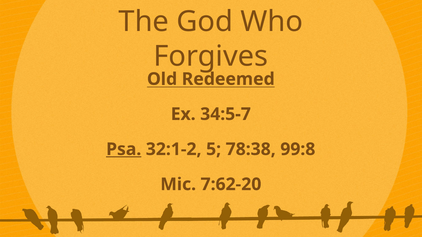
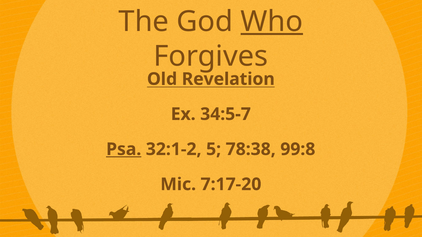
Who underline: none -> present (272, 22)
Redeemed: Redeemed -> Revelation (228, 79)
7:62-20: 7:62-20 -> 7:17-20 (231, 185)
